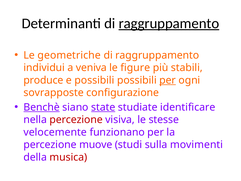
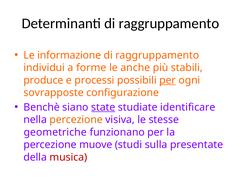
raggruppamento underline: present -> none (169, 23)
geometriche: geometriche -> informazione (69, 55)
veniva: veniva -> forme (91, 68)
figure: figure -> anche (135, 68)
e possibili: possibili -> processi (94, 80)
Benchè underline: present -> none (42, 107)
percezione colour: red -> orange (76, 120)
velocemente: velocemente -> geometriche (55, 132)
movimenti: movimenti -> presentate (197, 144)
